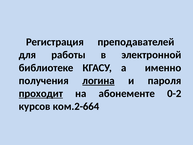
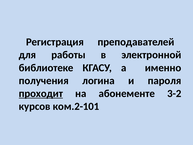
логина underline: present -> none (99, 80)
0-2: 0-2 -> 3-2 (174, 93)
ком.2-664: ком.2-664 -> ком.2-101 (76, 106)
